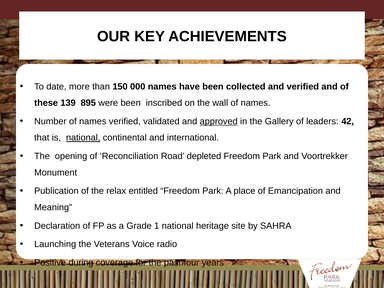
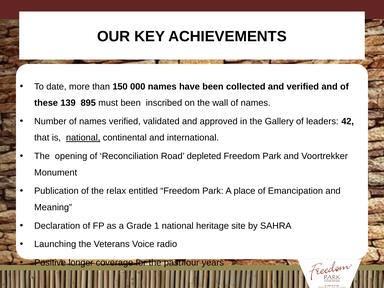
were: were -> must (108, 103)
approved underline: present -> none (219, 121)
during: during -> longer (81, 263)
